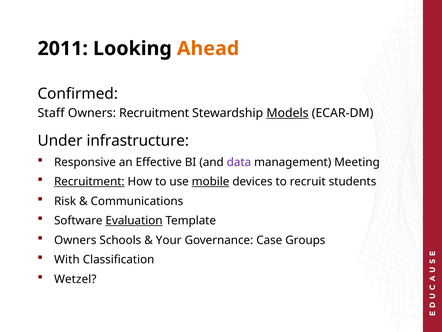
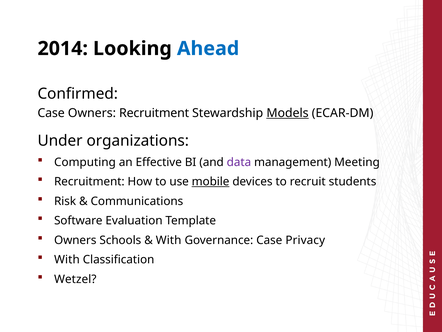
2011: 2011 -> 2014 (63, 48)
Ahead colour: orange -> blue (208, 48)
Staff: Staff -> Case (51, 113)
infrastructure: infrastructure -> organizations (138, 140)
Responsive: Responsive -> Computing (85, 162)
Recruitment underline: present -> none (89, 181)
Evaluation underline: present -> none (134, 220)
Your: Your -> With (169, 240)
Groups: Groups -> Privacy (305, 240)
